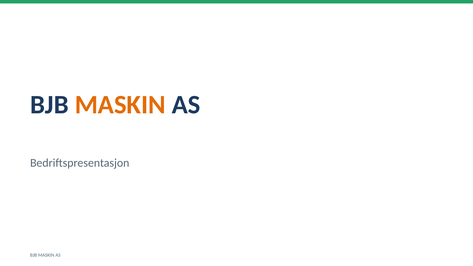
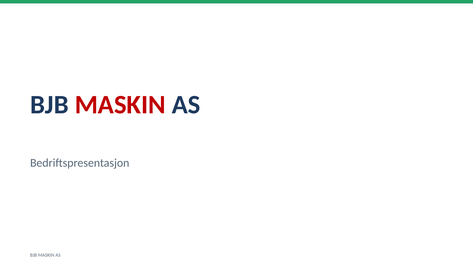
MASKIN colour: orange -> red (120, 105)
